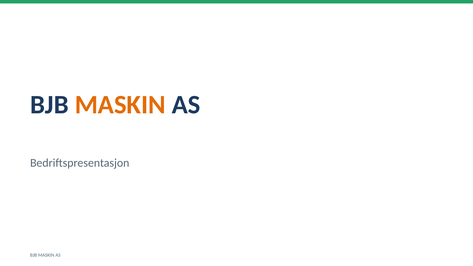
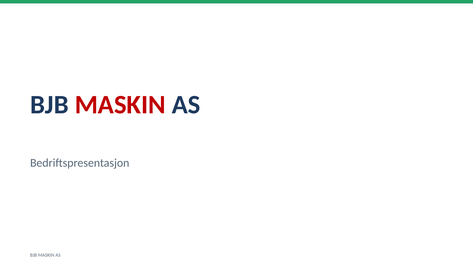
MASKIN colour: orange -> red (120, 105)
